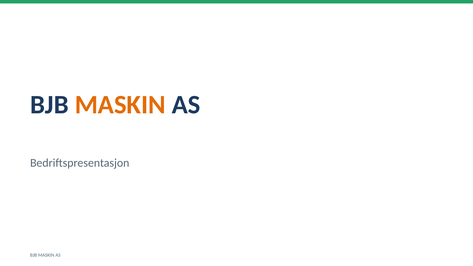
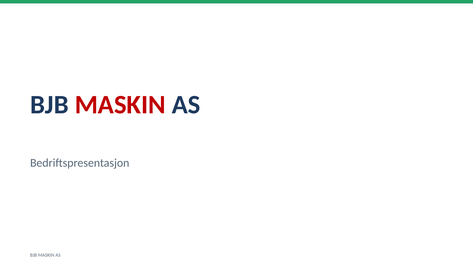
MASKIN colour: orange -> red (120, 105)
